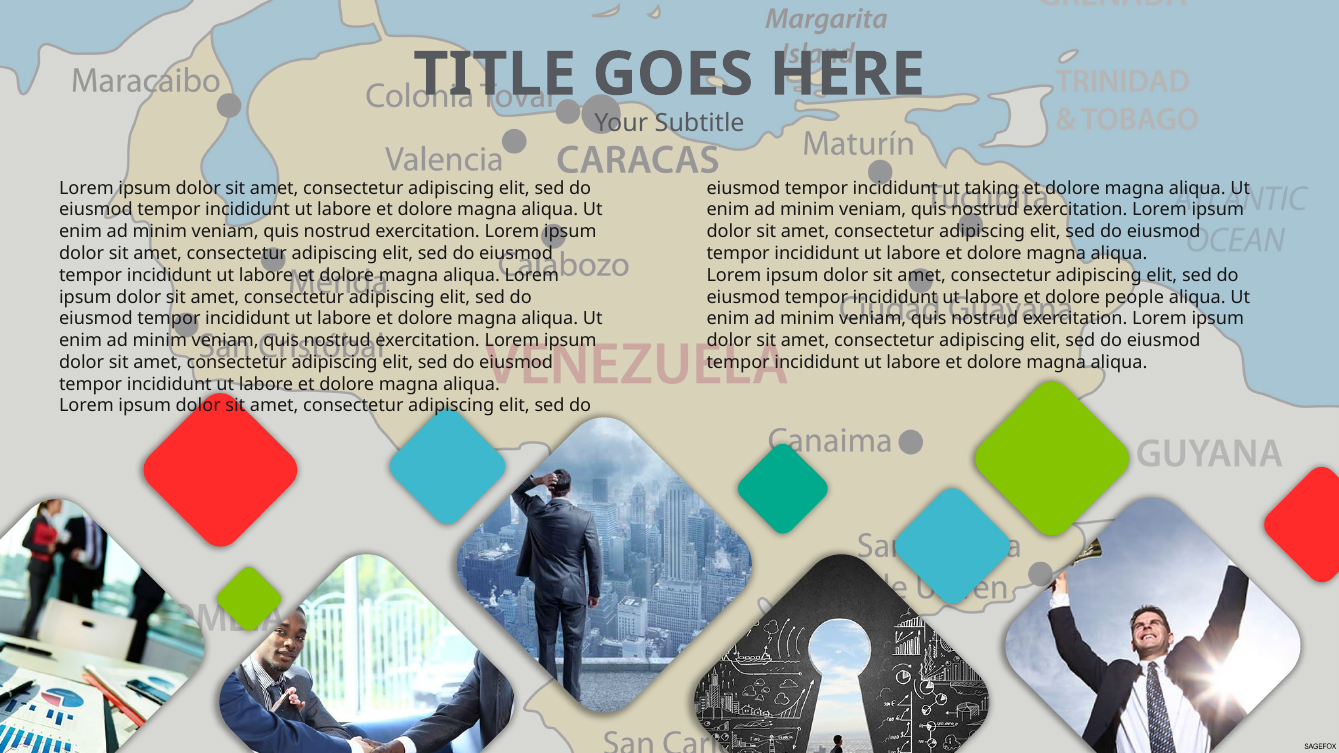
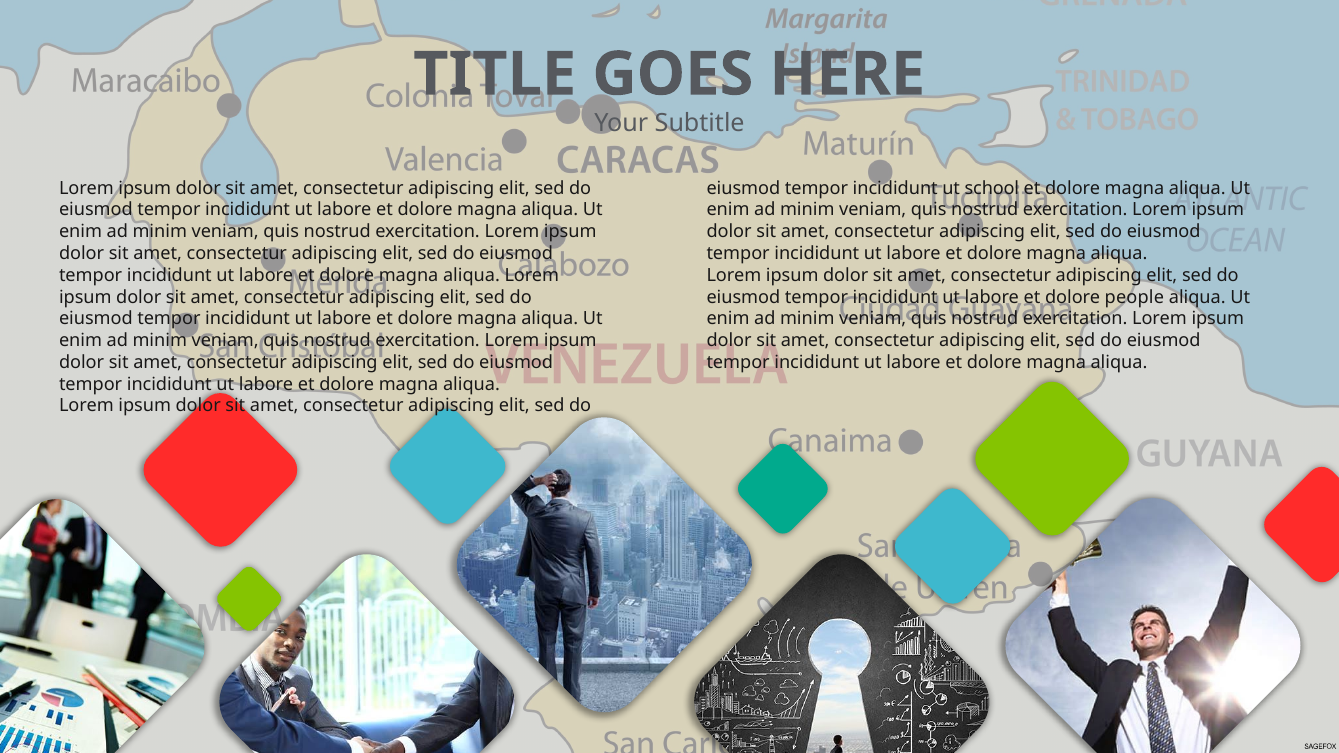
taking: taking -> school (992, 188)
